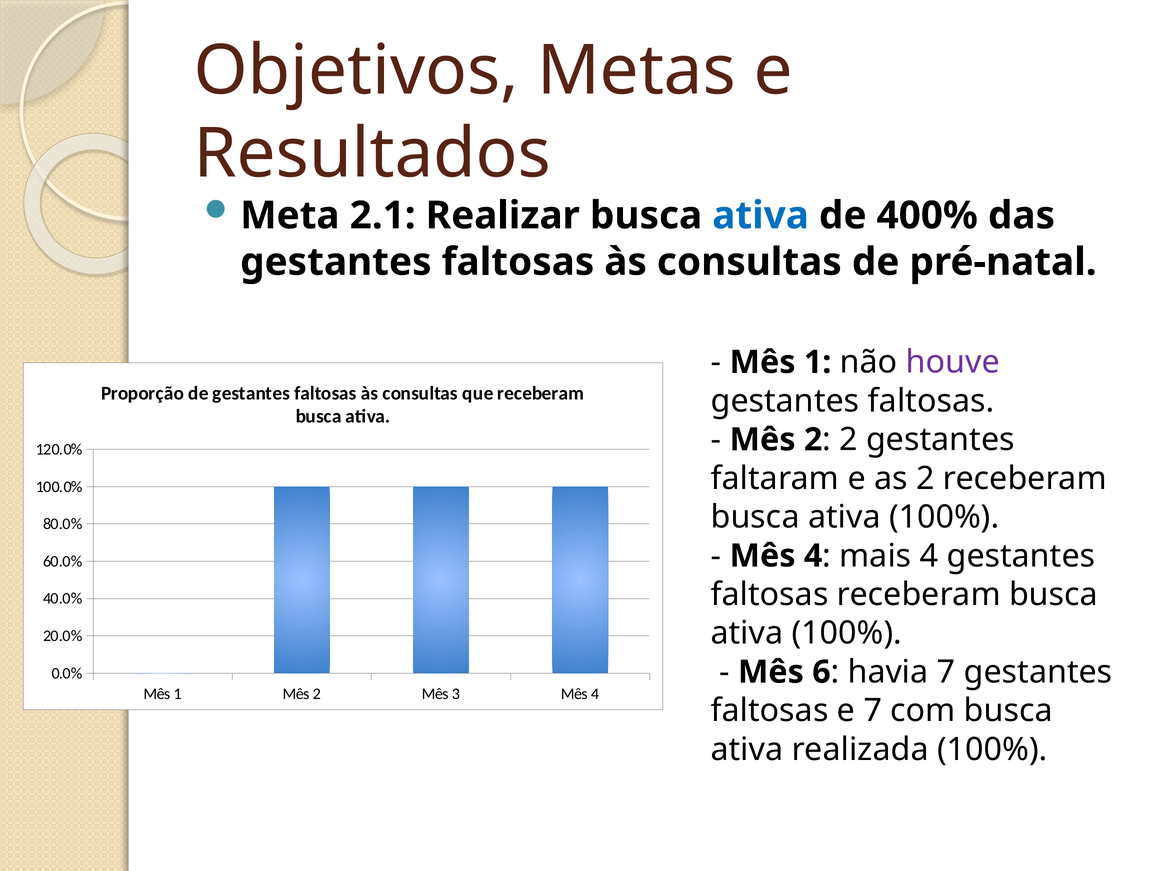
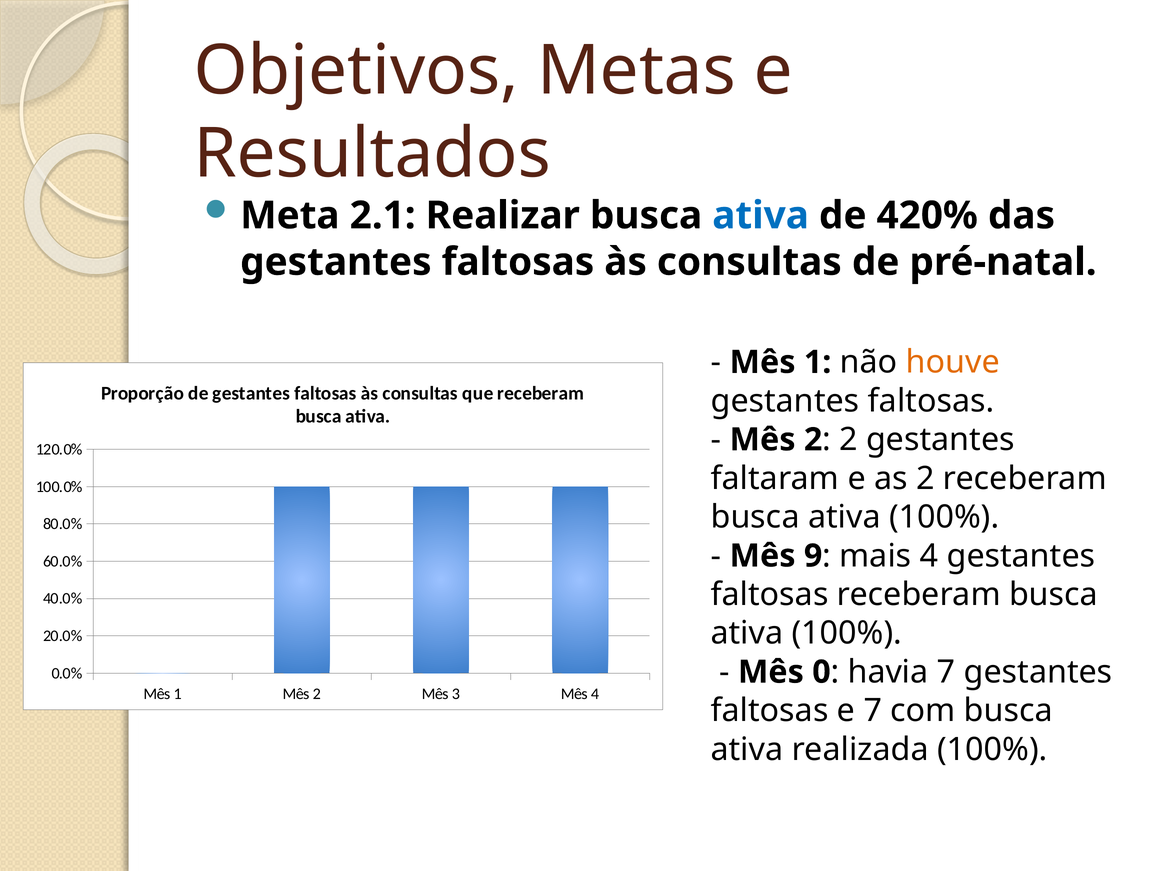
400%: 400% -> 420% (927, 215)
houve colour: purple -> orange (953, 362)
4: 4 -> 9 (813, 556)
6: 6 -> 0 (821, 672)
